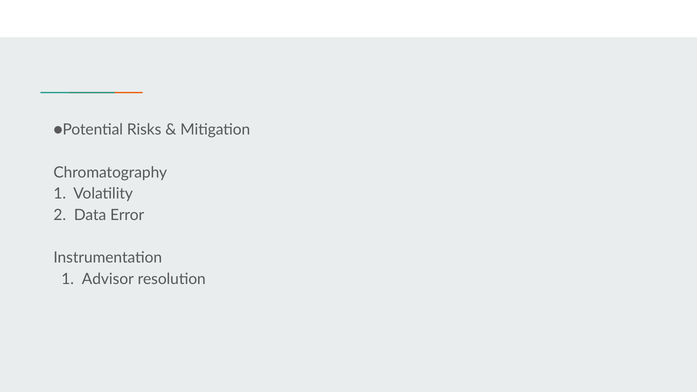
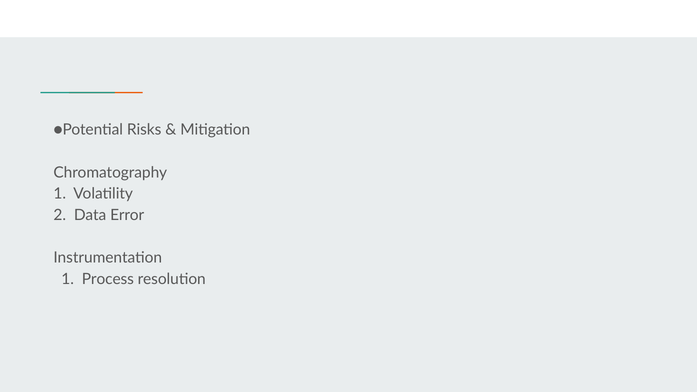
Advisor: Advisor -> Process (108, 279)
